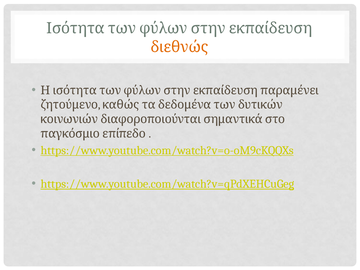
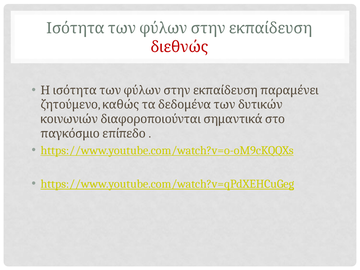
διεθνώς colour: orange -> red (179, 47)
